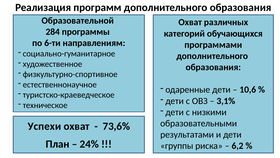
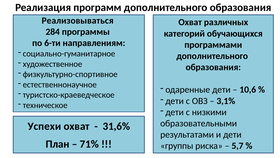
Образовательной: Образовательной -> Реализовываться (78, 20)
73,6%: 73,6% -> 31,6% (116, 126)
24%: 24% -> 71% (89, 144)
6,2: 6,2 -> 5,7 (237, 145)
